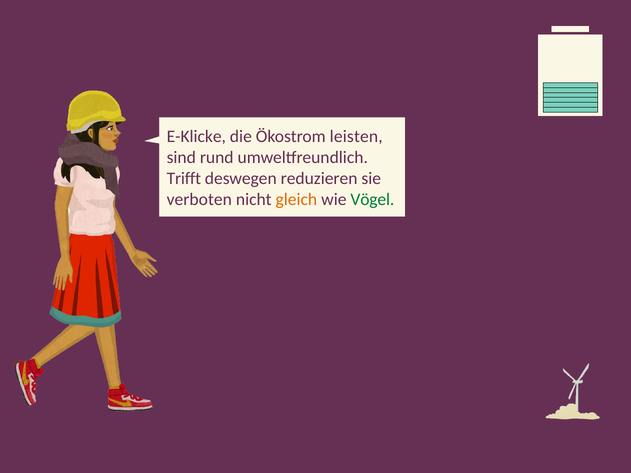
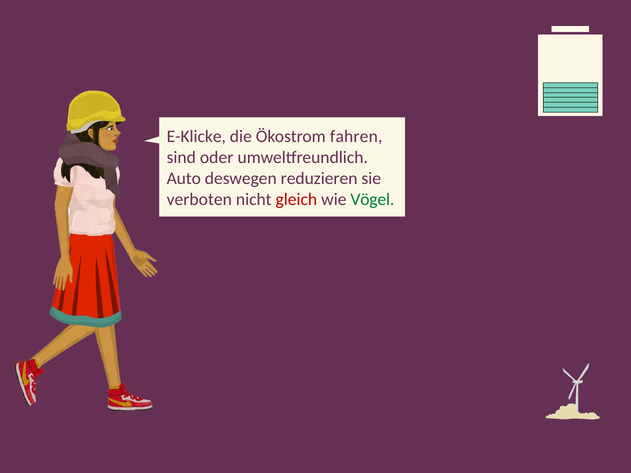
leisten: leisten -> fahren (356, 137)
rund: rund -> oder (217, 158)
Trifft: Trifft -> Auto (184, 179)
gleich colour: orange -> red (296, 200)
